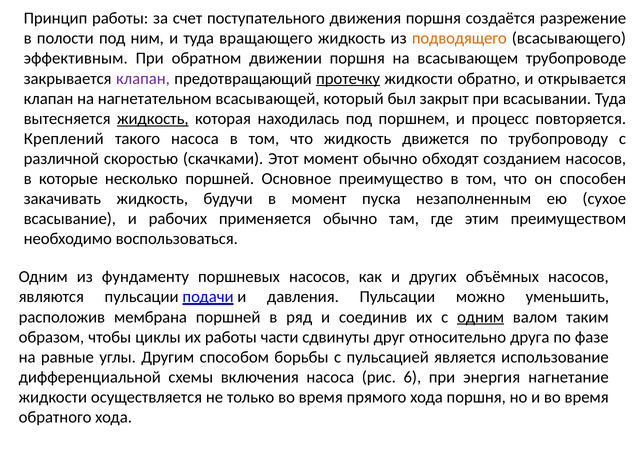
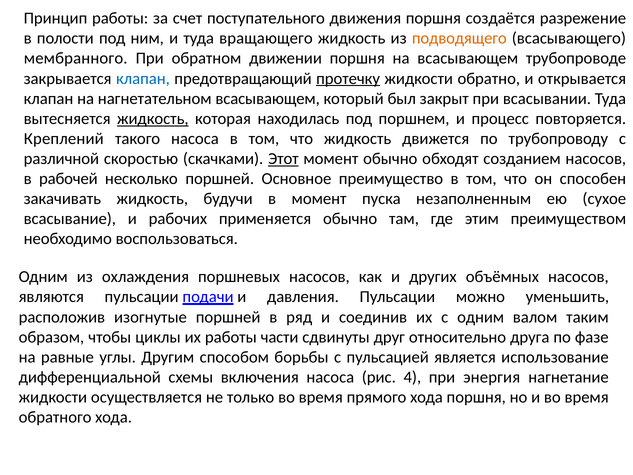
эффективным: эффективным -> мембранного (76, 58)
клапан colour: purple -> blue (143, 78)
нагнетательном всасывающей: всасывающей -> всасывающем (268, 98)
Этот underline: none -> present (283, 159)
которые: которые -> рабочей (68, 179)
фундаменту: фундаменту -> охлаждения (146, 277)
мембрана: мембрана -> изогнутые (151, 317)
одним underline: present -> none (481, 317)
6: 6 -> 4 (412, 377)
